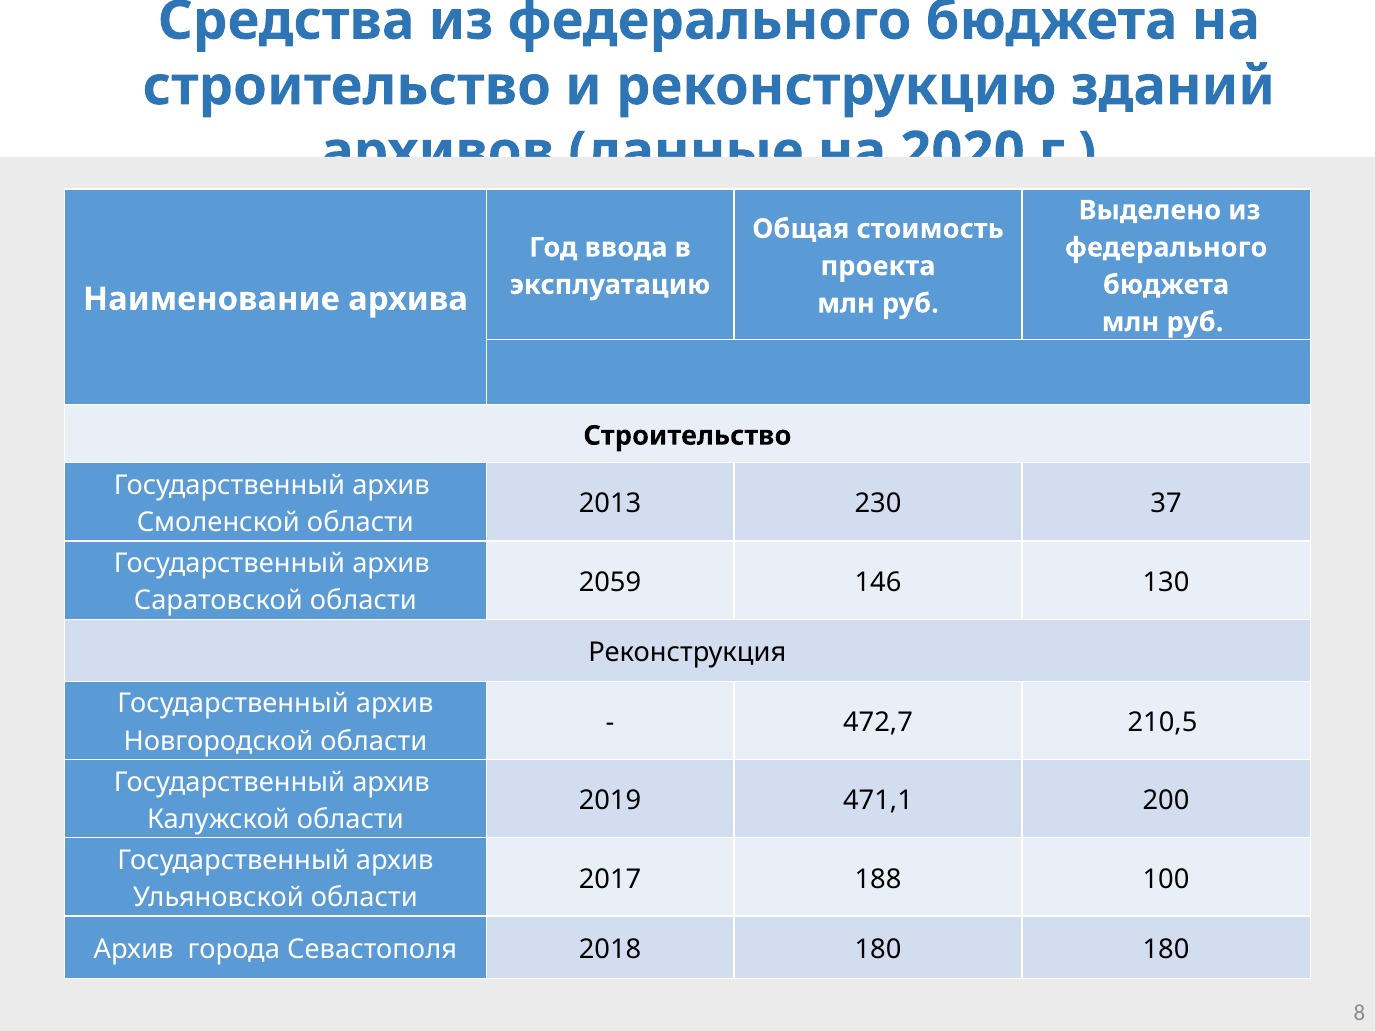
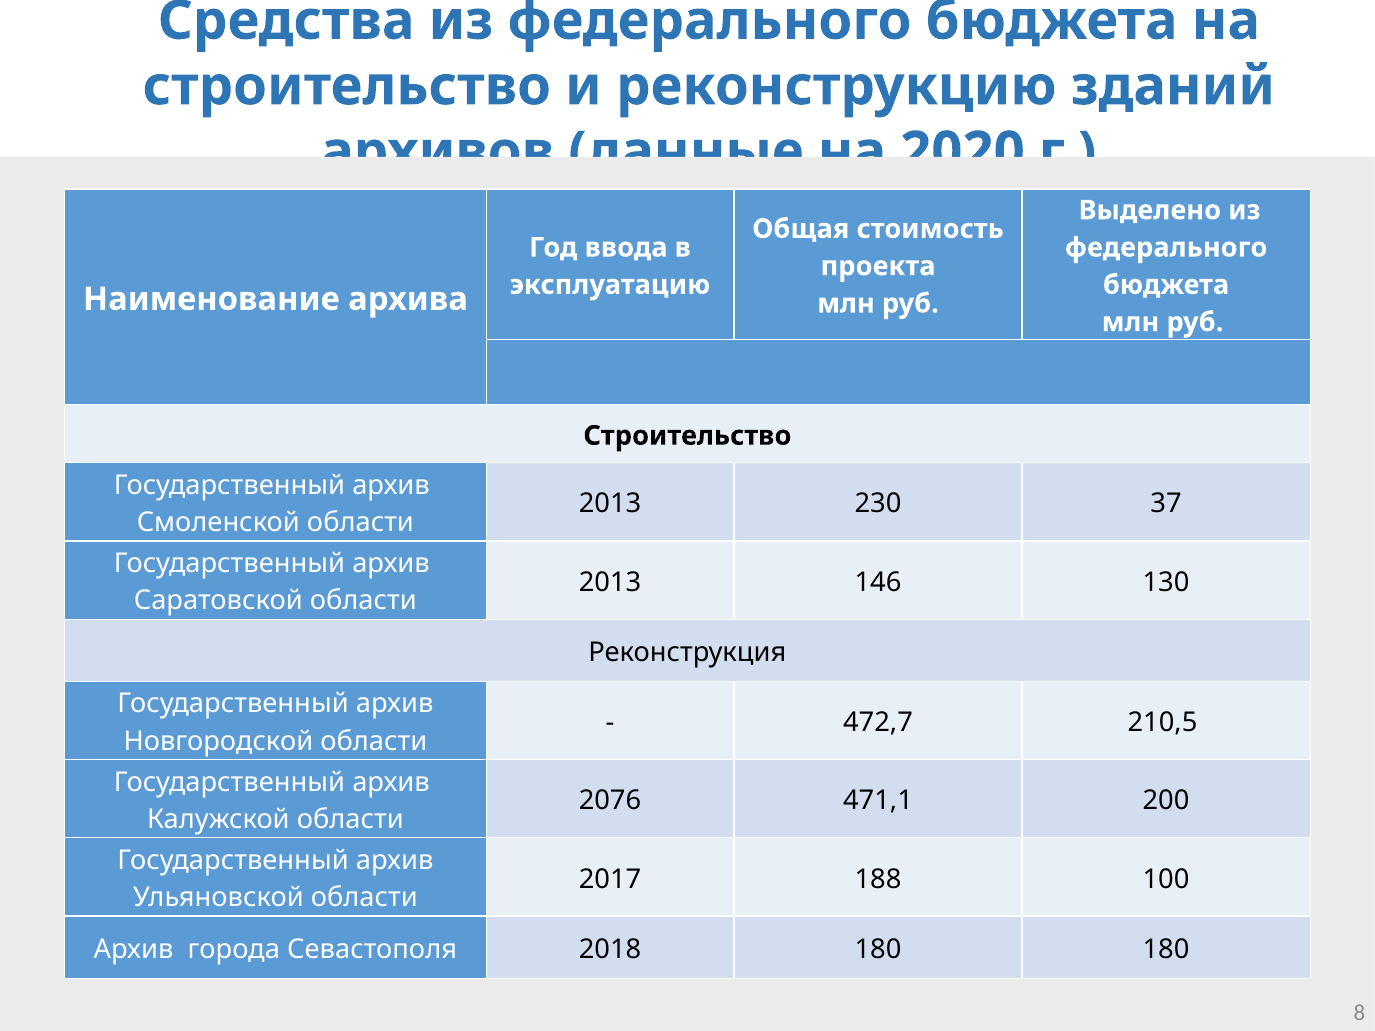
2059: 2059 -> 2013 (610, 582)
2019: 2019 -> 2076 (610, 801)
